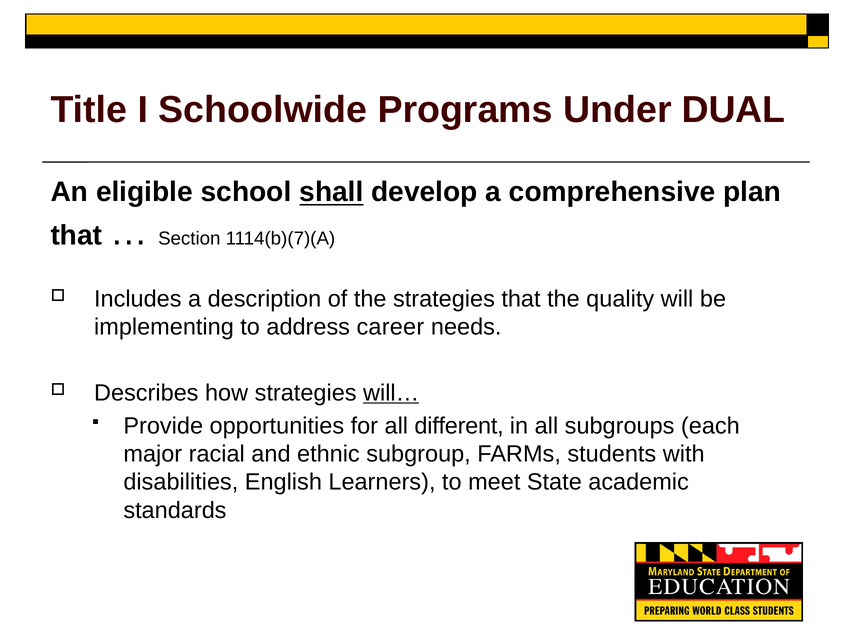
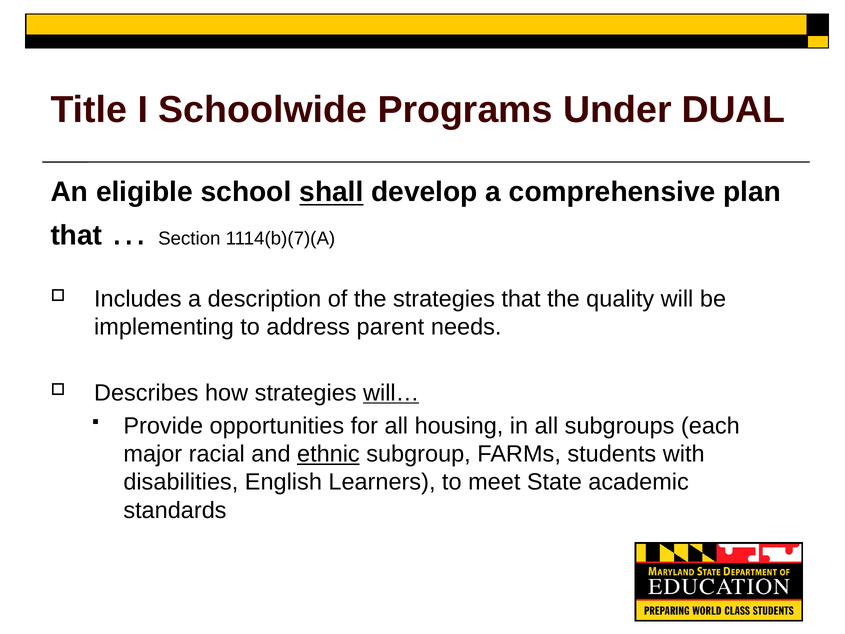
career: career -> parent (390, 327)
different: different -> housing (459, 426)
ethnic underline: none -> present (328, 454)
